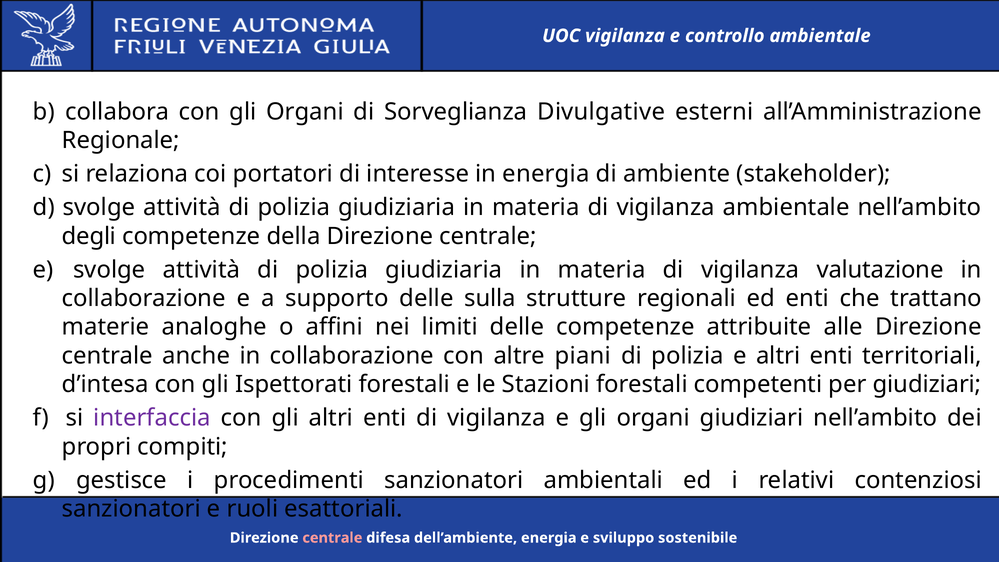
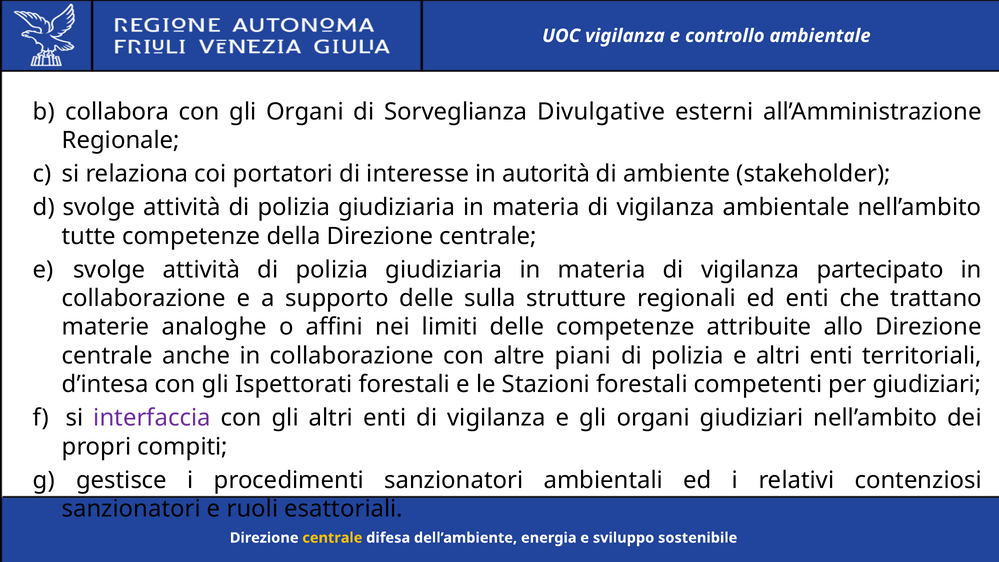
in energia: energia -> autorità (546, 174)
degli: degli -> tutte (89, 236)
valutazione: valutazione -> partecipato (880, 270)
alle: alle -> allo (843, 327)
centrale colour: pink -> yellow (332, 538)
